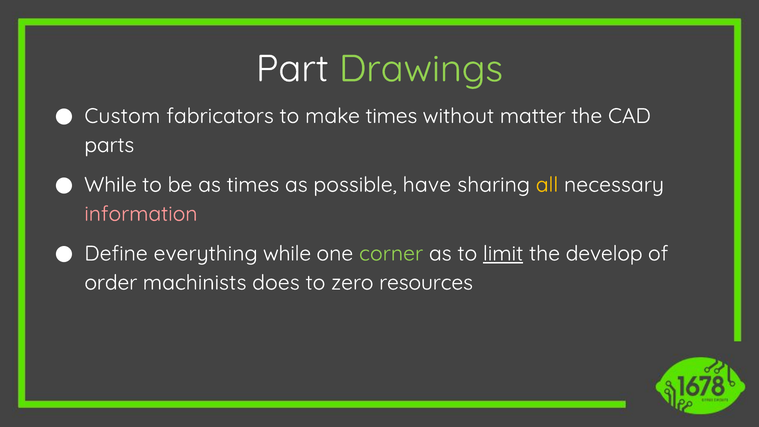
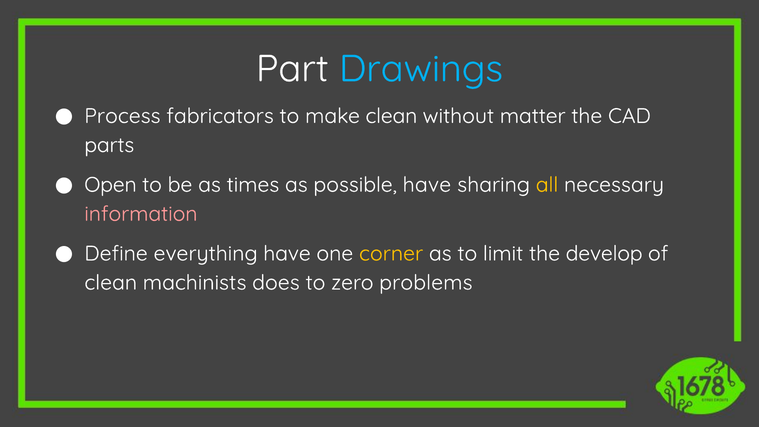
Drawings colour: light green -> light blue (421, 69)
Custom: Custom -> Process (122, 116)
make times: times -> clean (391, 116)
While: While -> Open (110, 185)
everything while: while -> have (287, 254)
corner colour: light green -> yellow (391, 254)
limit underline: present -> none (503, 254)
order: order -> clean (111, 283)
resources: resources -> problems (426, 283)
